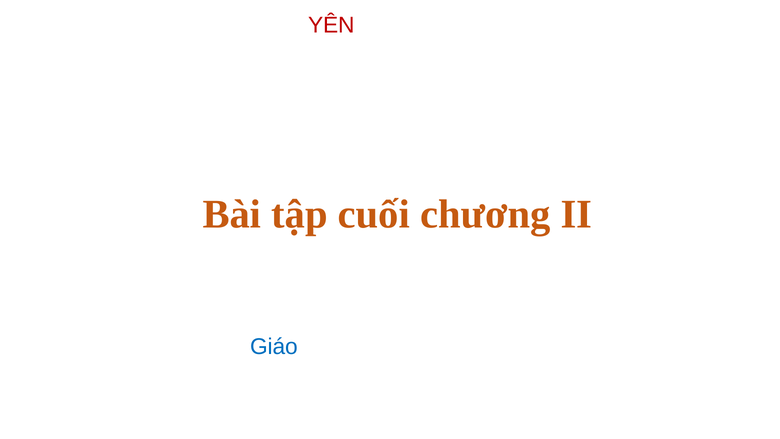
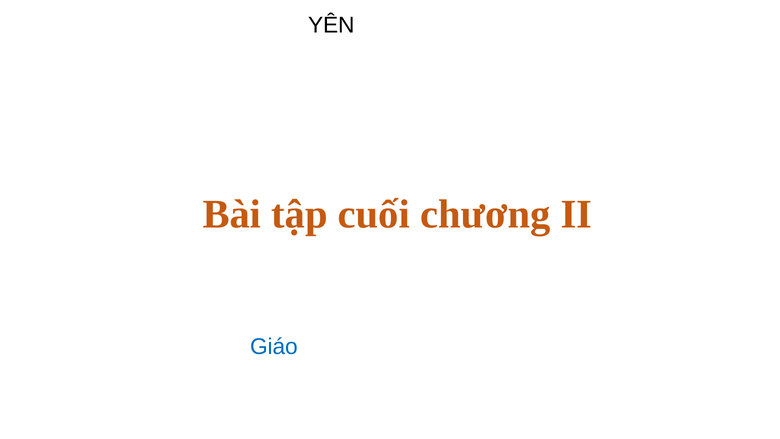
YÊN colour: red -> black (331, 25)
